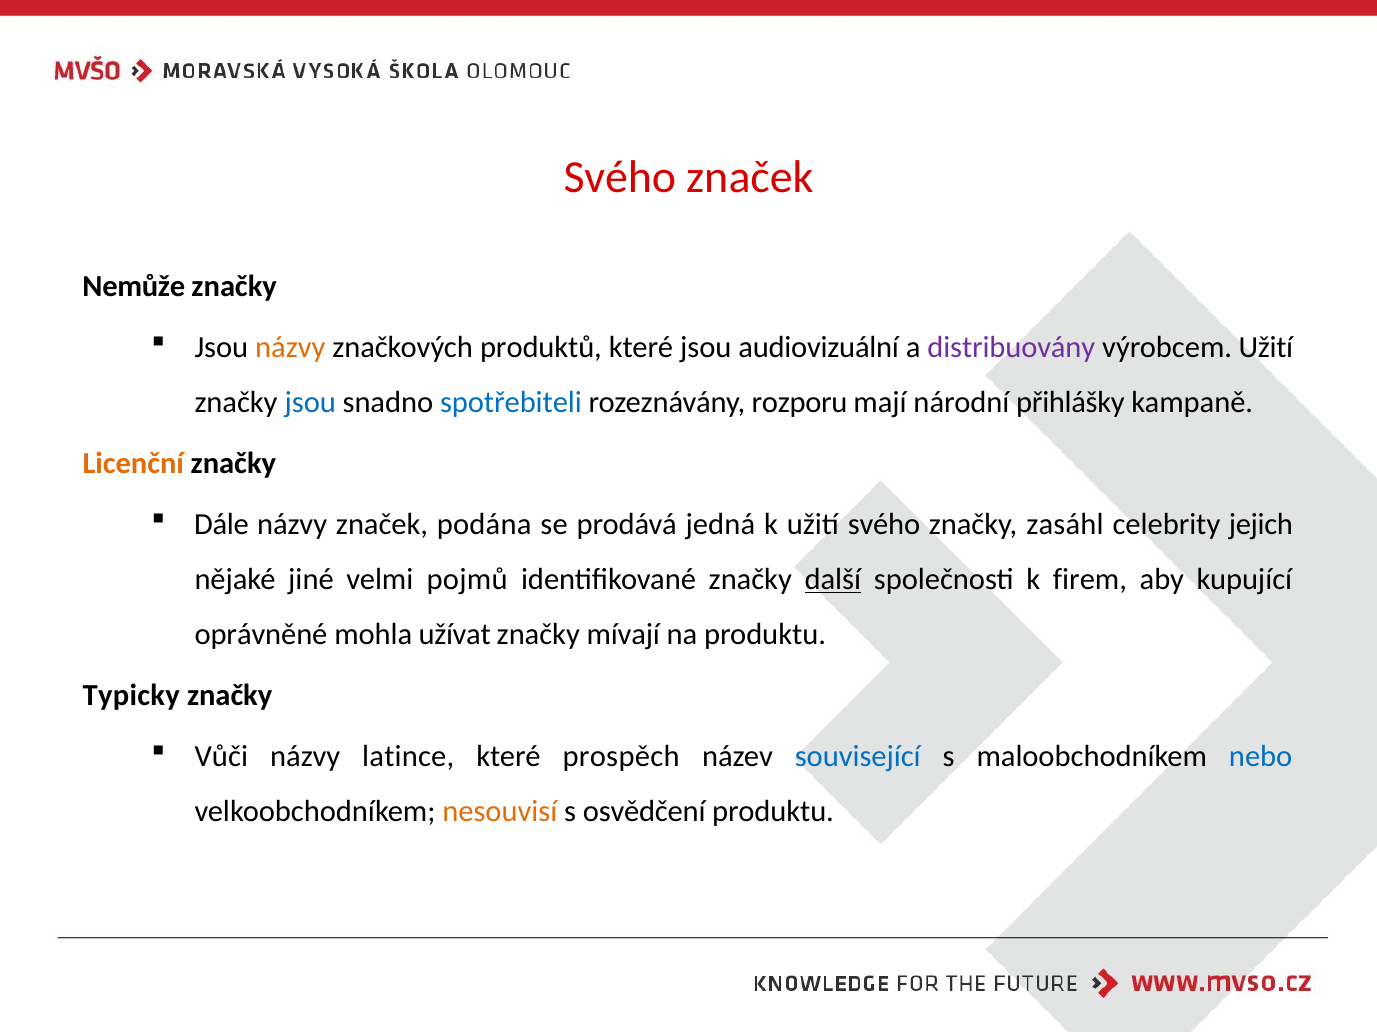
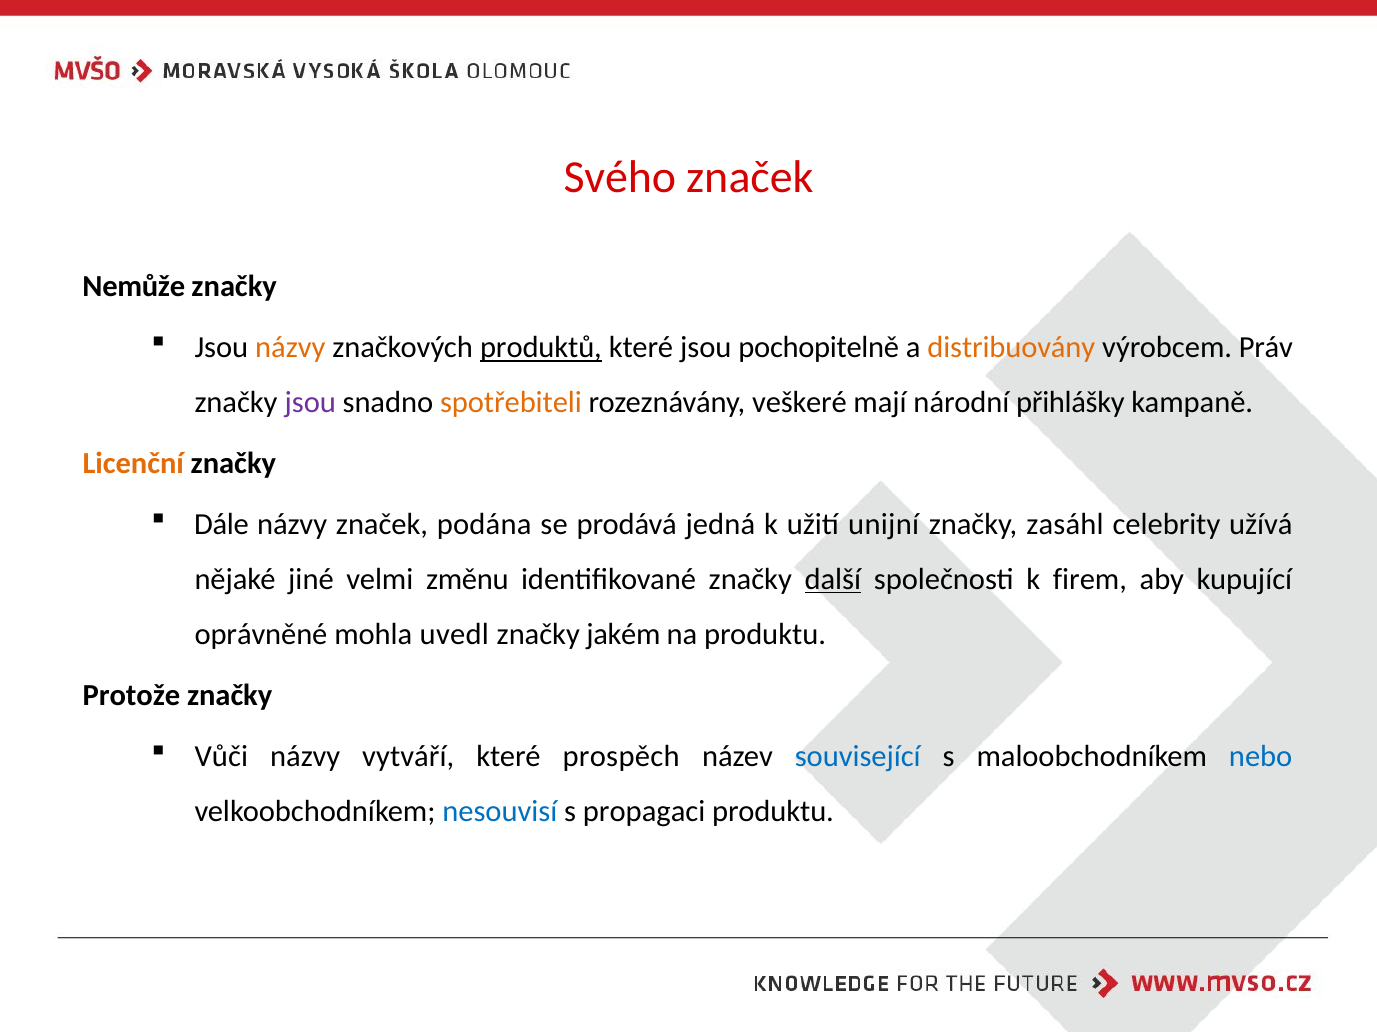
produktů underline: none -> present (541, 348)
audiovizuální: audiovizuální -> pochopitelně (819, 348)
distribuovány colour: purple -> orange (1011, 348)
výrobcem Užití: Užití -> Práv (1266, 348)
jsou colour: blue -> purple (310, 403)
spotřebiteli colour: blue -> orange (511, 403)
rozporu: rozporu -> veškeré (800, 403)
užití svého: svého -> unijní (884, 525)
jejich: jejich -> užívá (1261, 525)
pojmů: pojmů -> změnu (467, 580)
užívat: užívat -> uvedl (454, 635)
mívají: mívají -> jakém (623, 635)
Typicky: Typicky -> Protože (131, 696)
latince: latince -> vytváří (408, 757)
nesouvisí colour: orange -> blue (500, 812)
osvědčení: osvědčení -> propagaci (644, 812)
